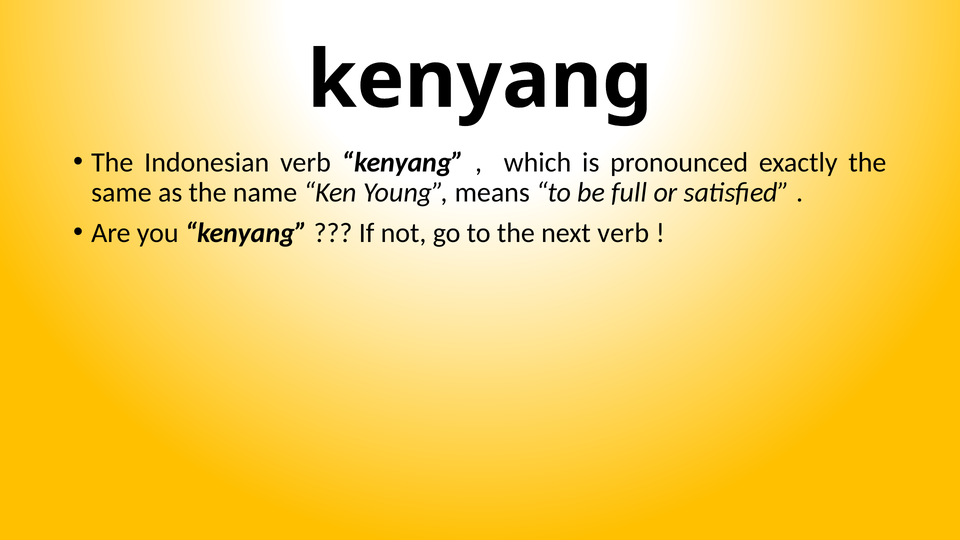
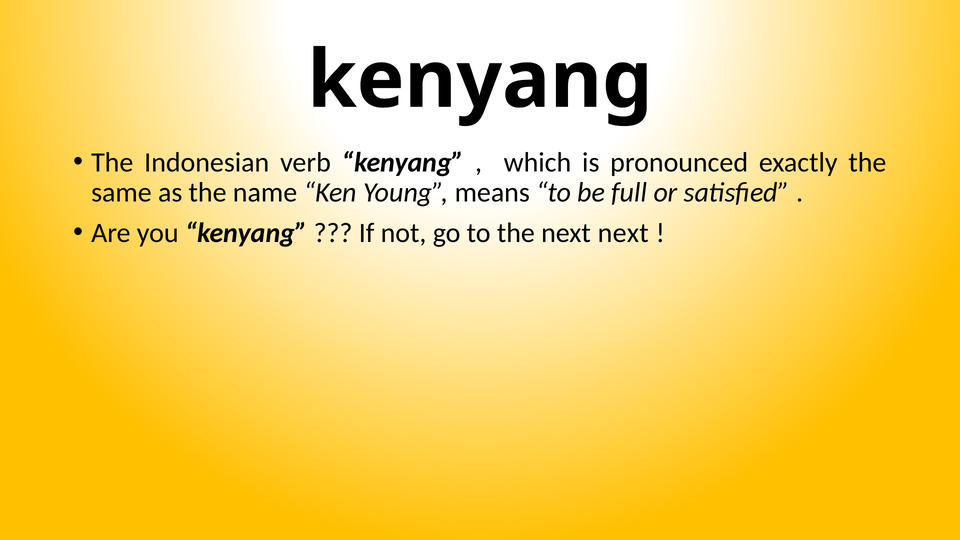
next verb: verb -> next (623, 233)
